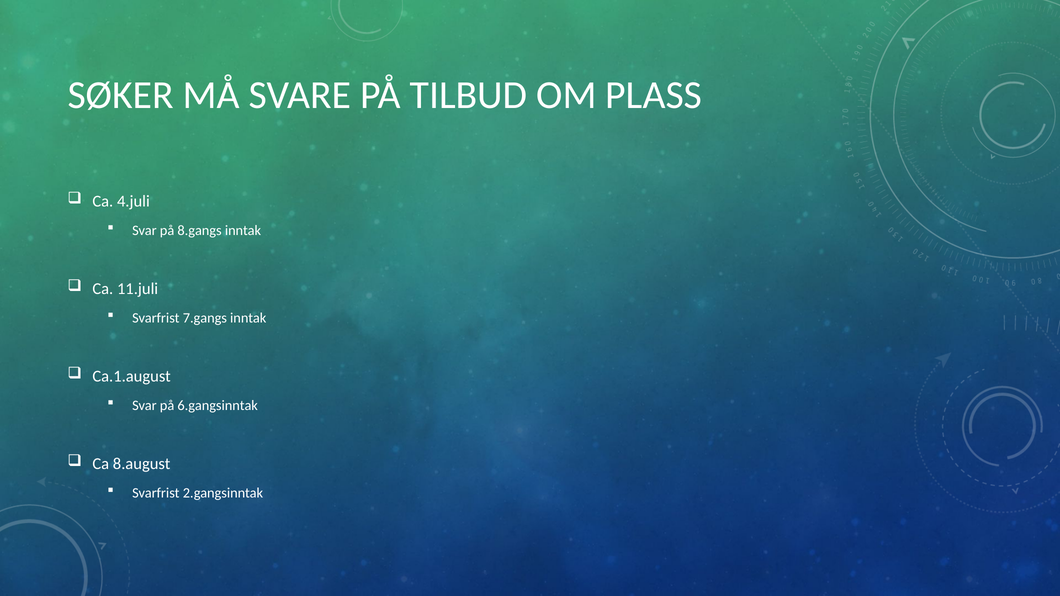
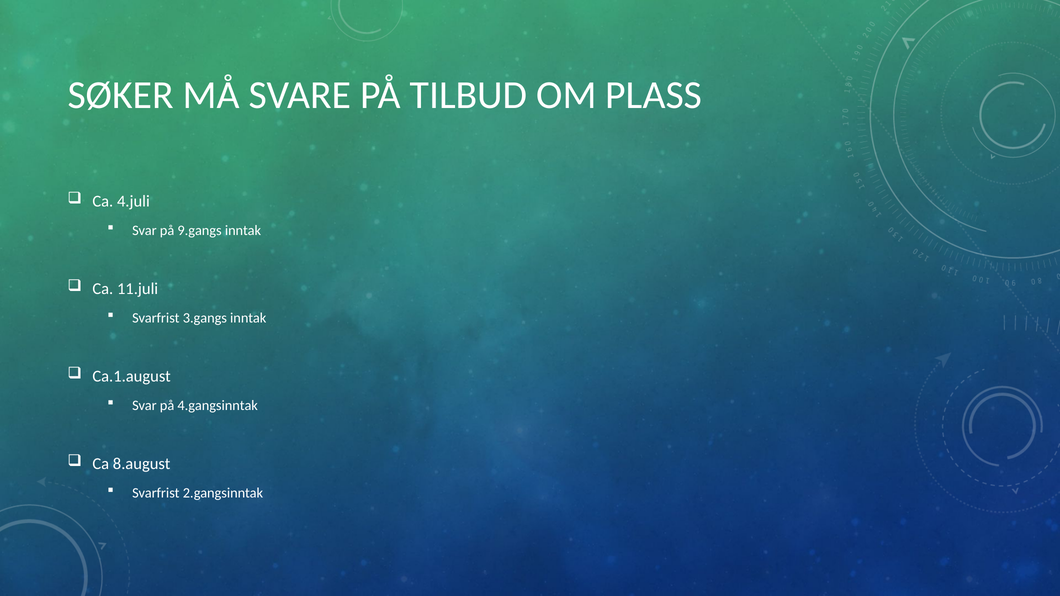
8.gangs: 8.gangs -> 9.gangs (200, 231)
7.gangs: 7.gangs -> 3.gangs (205, 318)
6.gangsinntak: 6.gangsinntak -> 4.gangsinntak (218, 406)
